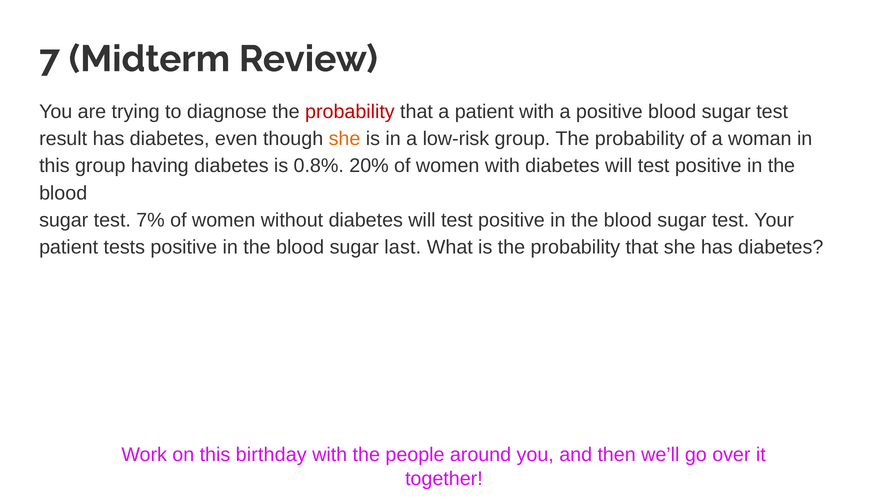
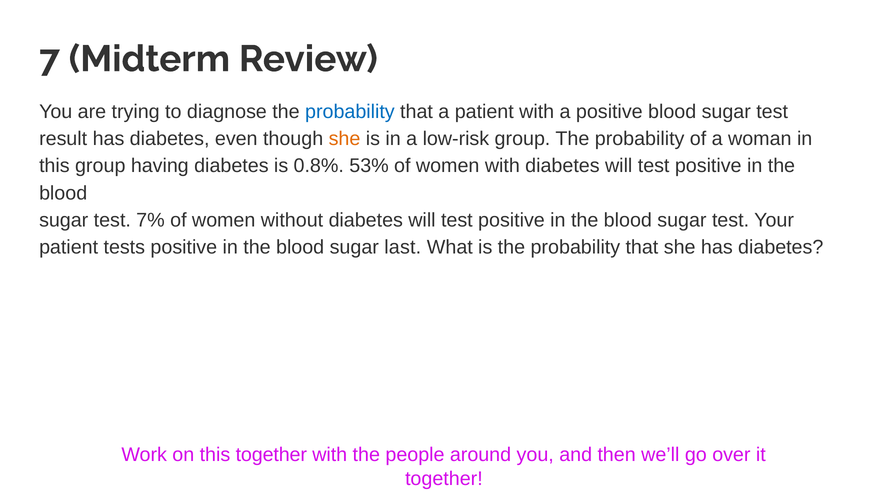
probability colour: red -> blue (350, 111)
20%: 20% -> 53% (369, 166)
this birthday: birthday -> together (271, 454)
